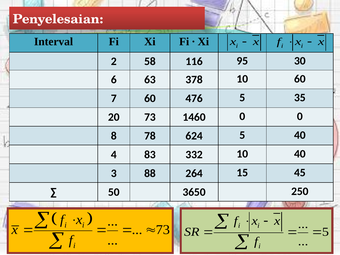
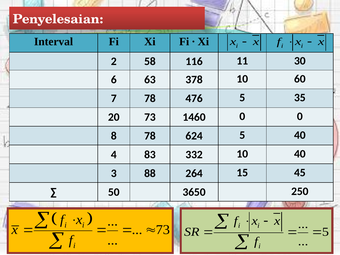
116 95: 95 -> 11 (242, 61)
7 60: 60 -> 78 (150, 98)
